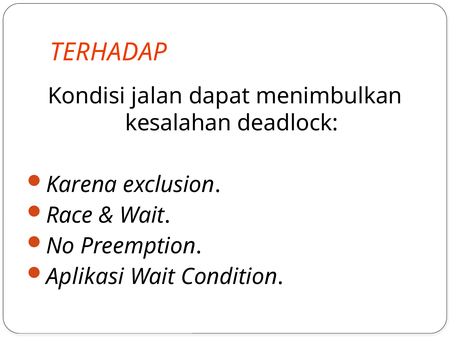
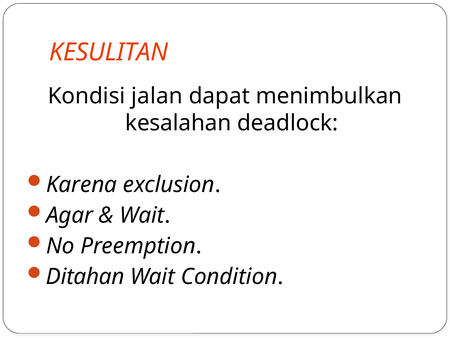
TERHADAP: TERHADAP -> KESULITAN (109, 52)
Race: Race -> Agar (70, 215)
Aplikasi: Aplikasi -> Ditahan (85, 276)
